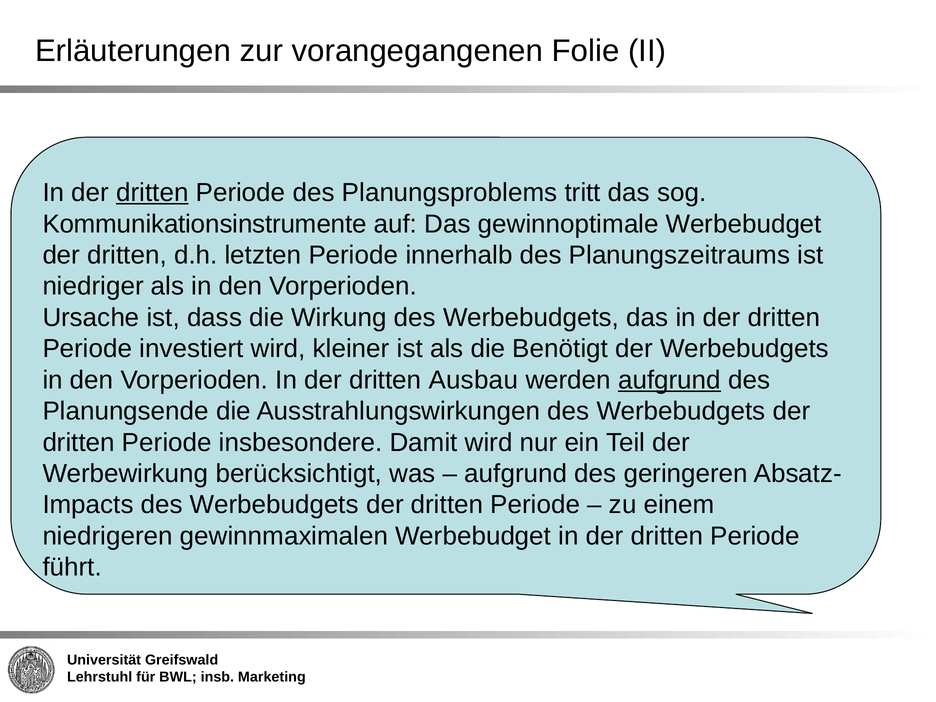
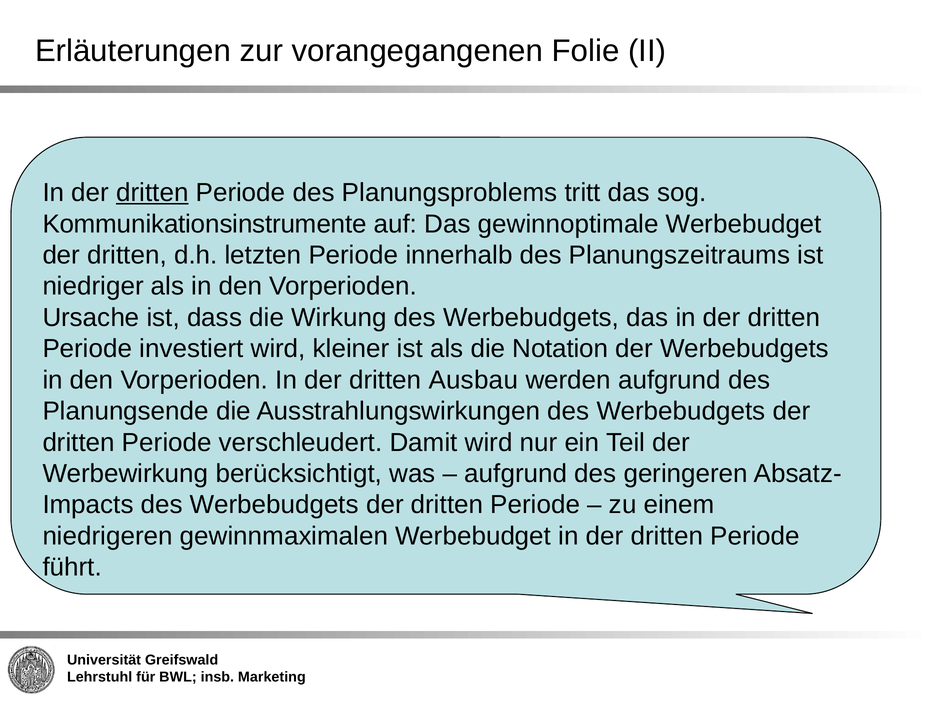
Benötigt: Benötigt -> Notation (560, 349)
aufgrund underline: present -> none (669, 380)
insbesondere: insbesondere -> verschleudert (301, 442)
